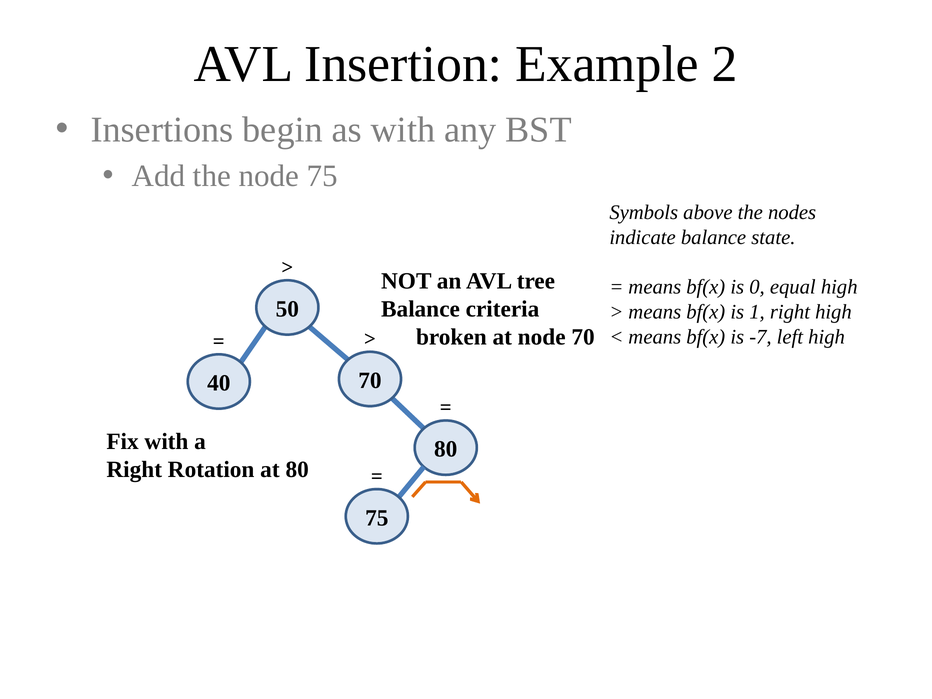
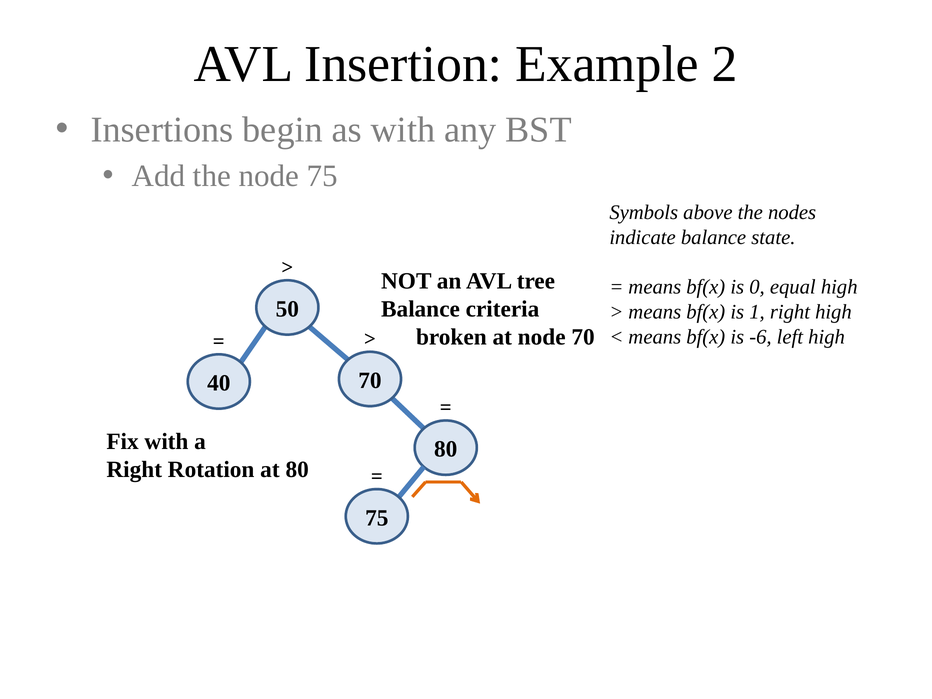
-7: -7 -> -6 (760, 337)
